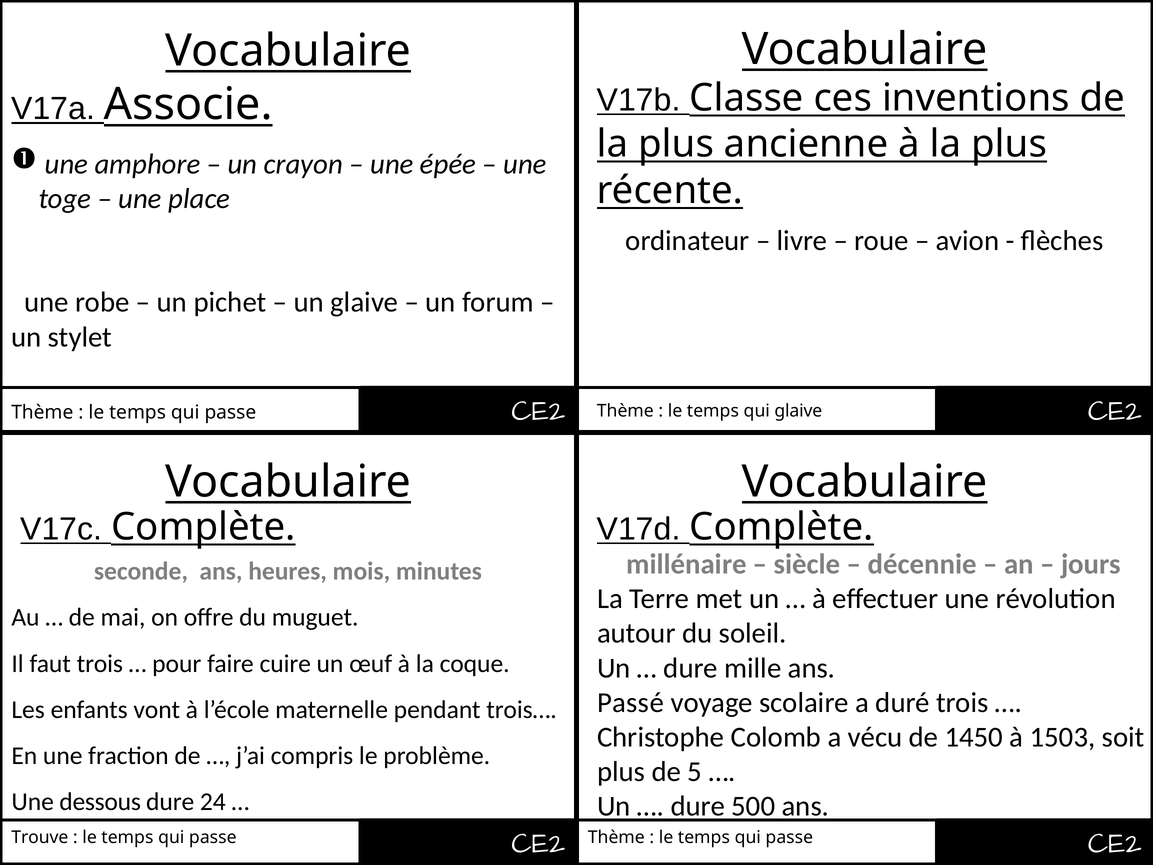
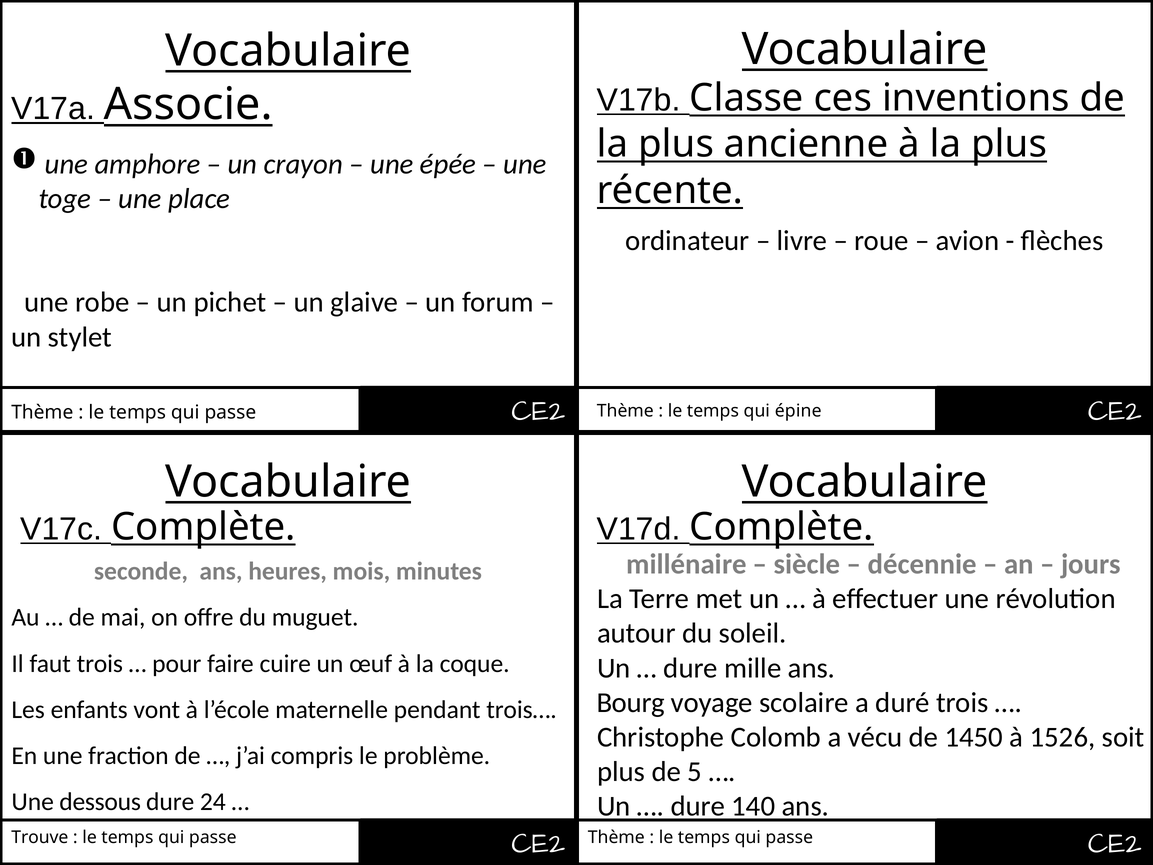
qui glaive: glaive -> épine (798, 411)
Passé: Passé -> Bourg (631, 702)
1503: 1503 -> 1526 (1063, 737)
500: 500 -> 140 (753, 806)
